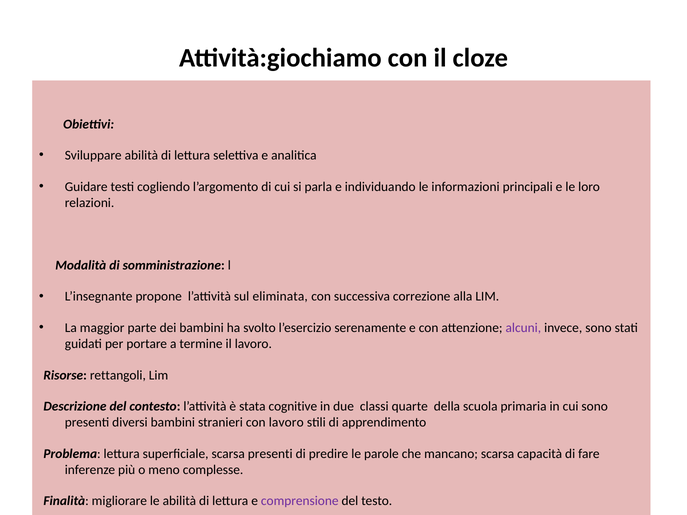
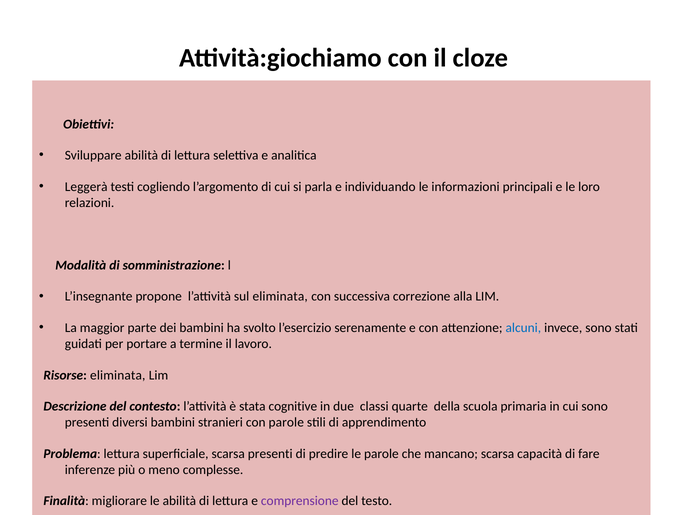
Guidare: Guidare -> Leggerà (86, 187)
alcuni colour: purple -> blue (523, 328)
Risorse rettangoli: rettangoli -> eliminata (118, 375)
con lavoro: lavoro -> parole (286, 423)
